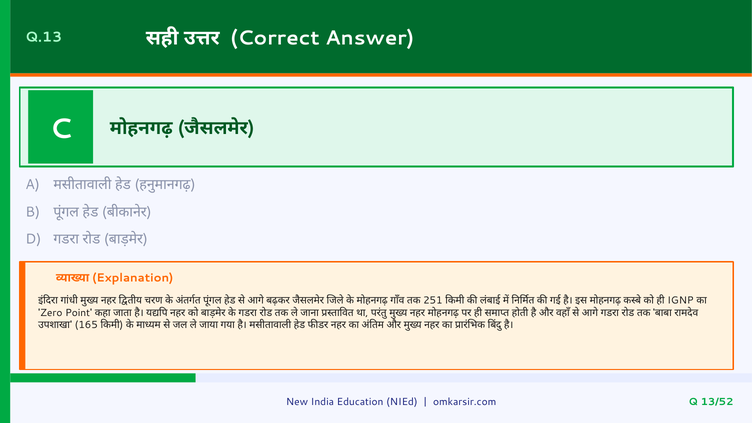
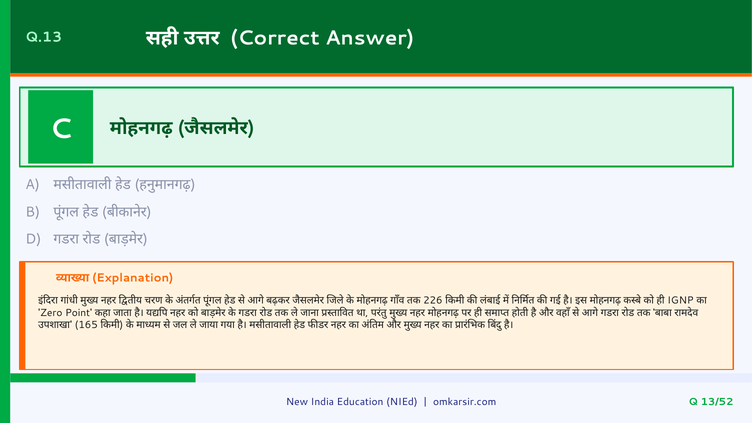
251: 251 -> 226 (433, 301)
